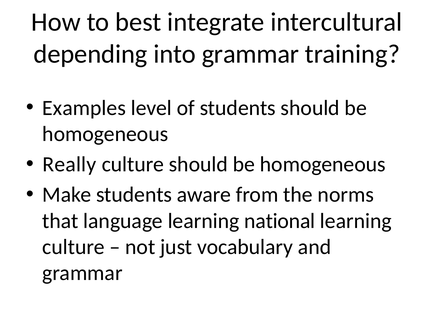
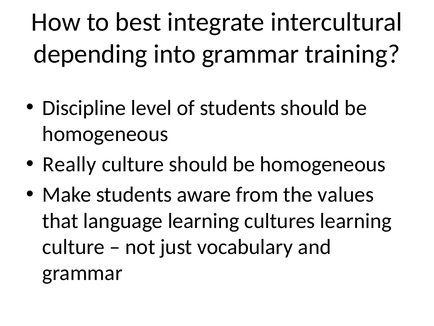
Examples: Examples -> Discipline (84, 108)
norms: norms -> values (346, 194)
national: national -> cultures (280, 221)
